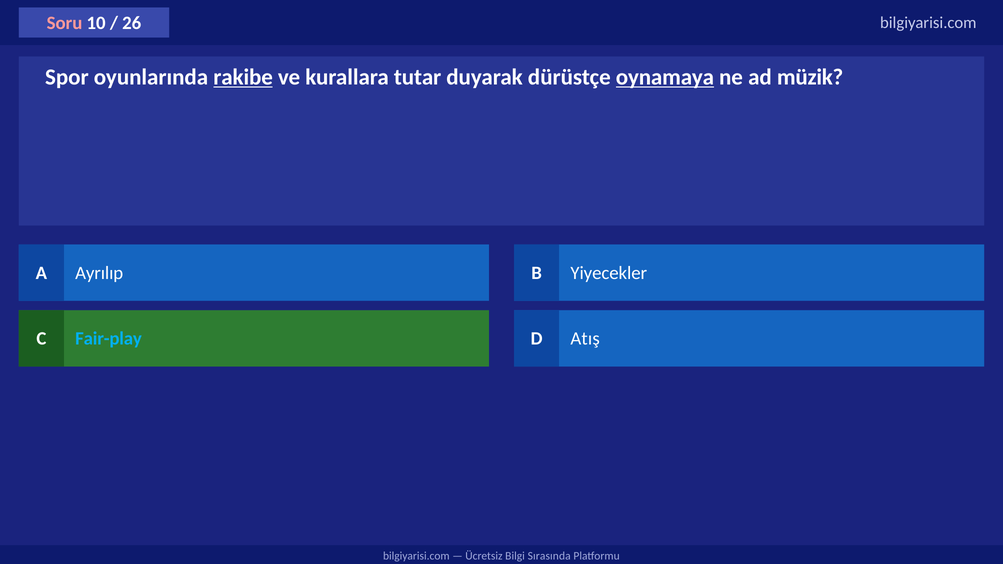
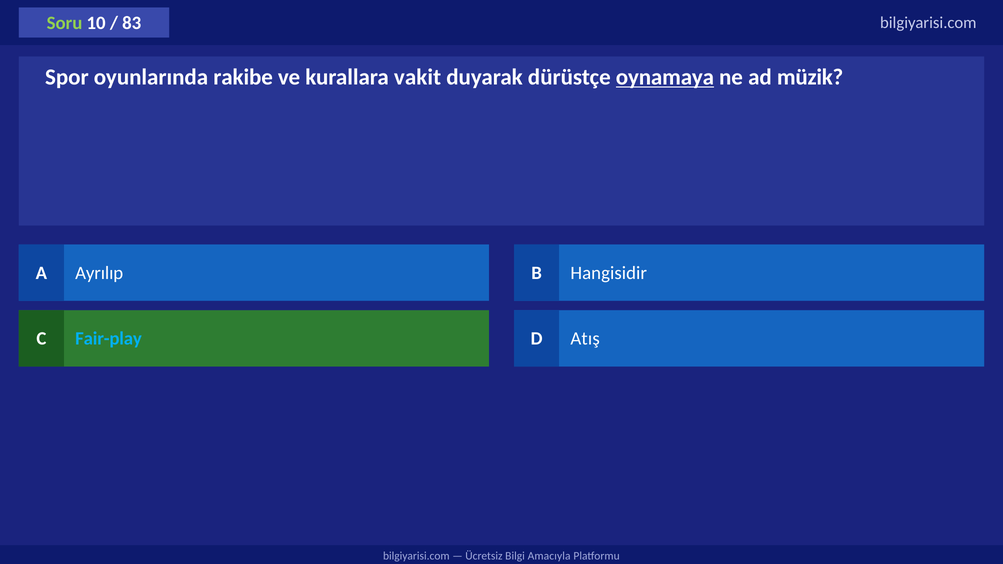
Soru colour: pink -> light green (65, 23)
26: 26 -> 83 (132, 23)
rakibe underline: present -> none (243, 77)
tutar: tutar -> vakit (418, 77)
Yiyecekler: Yiyecekler -> Hangisidir (609, 273)
Sırasında: Sırasında -> Amacıyla (549, 556)
